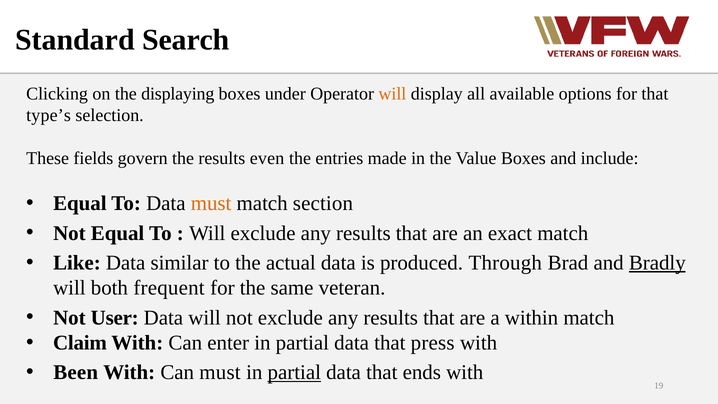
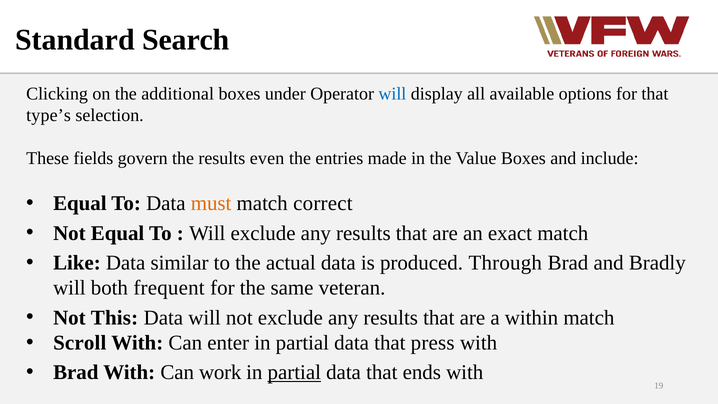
displaying: displaying -> additional (178, 94)
will colour: orange -> blue (392, 94)
section: section -> correct (323, 204)
Bradly underline: present -> none (657, 263)
User: User -> This (115, 317)
Claim: Claim -> Scroll (80, 343)
Been: Been -> Brad (76, 372)
Can must: must -> work (220, 372)
